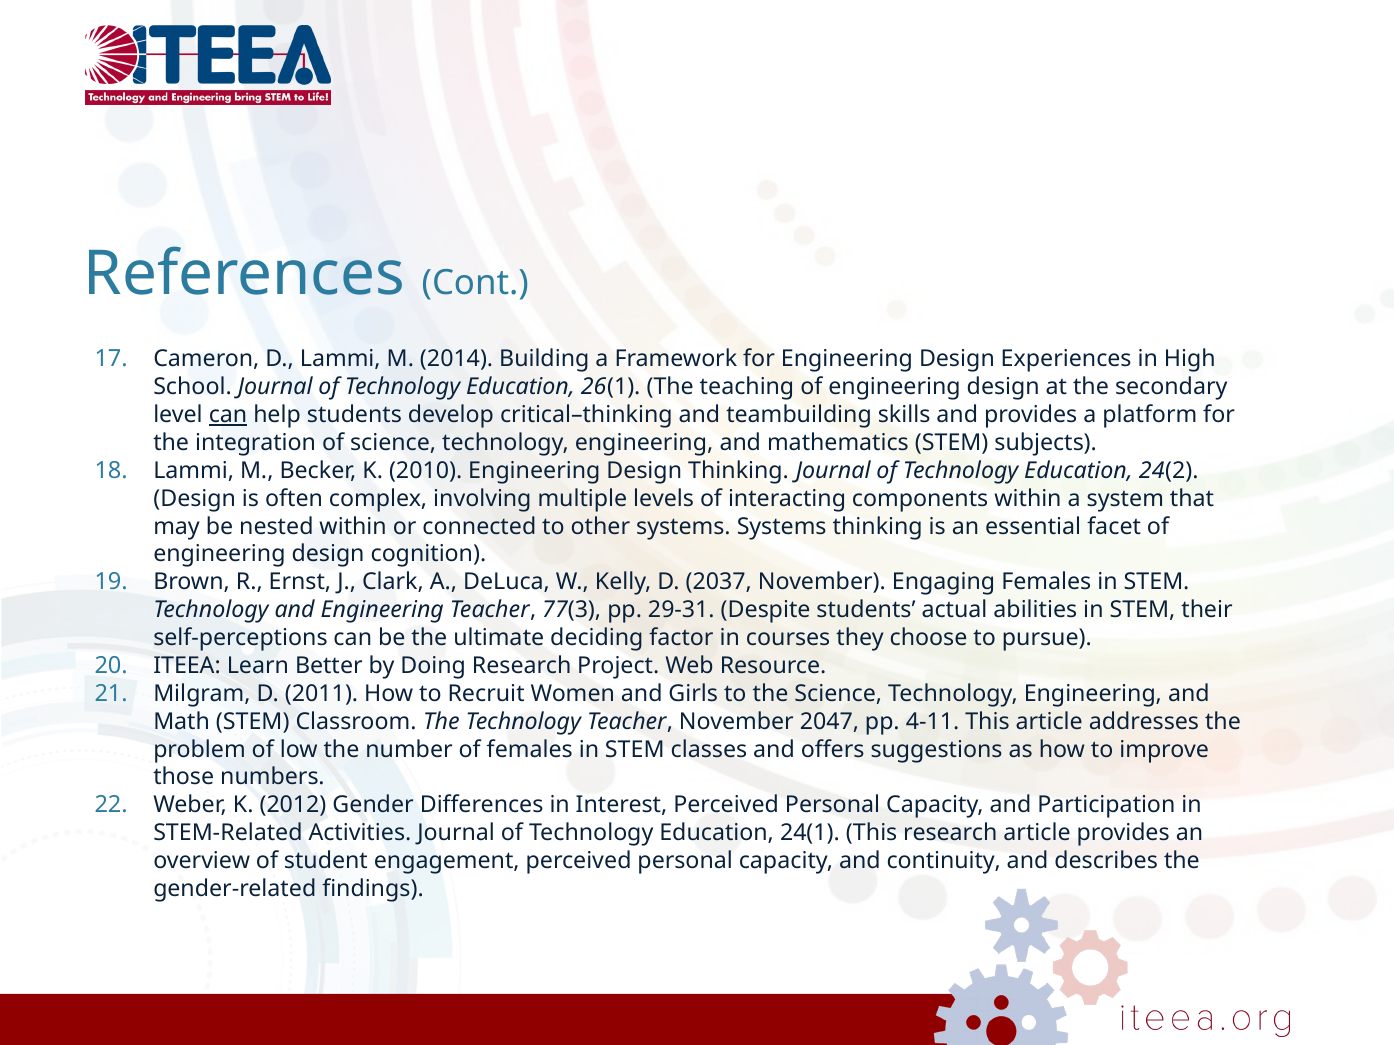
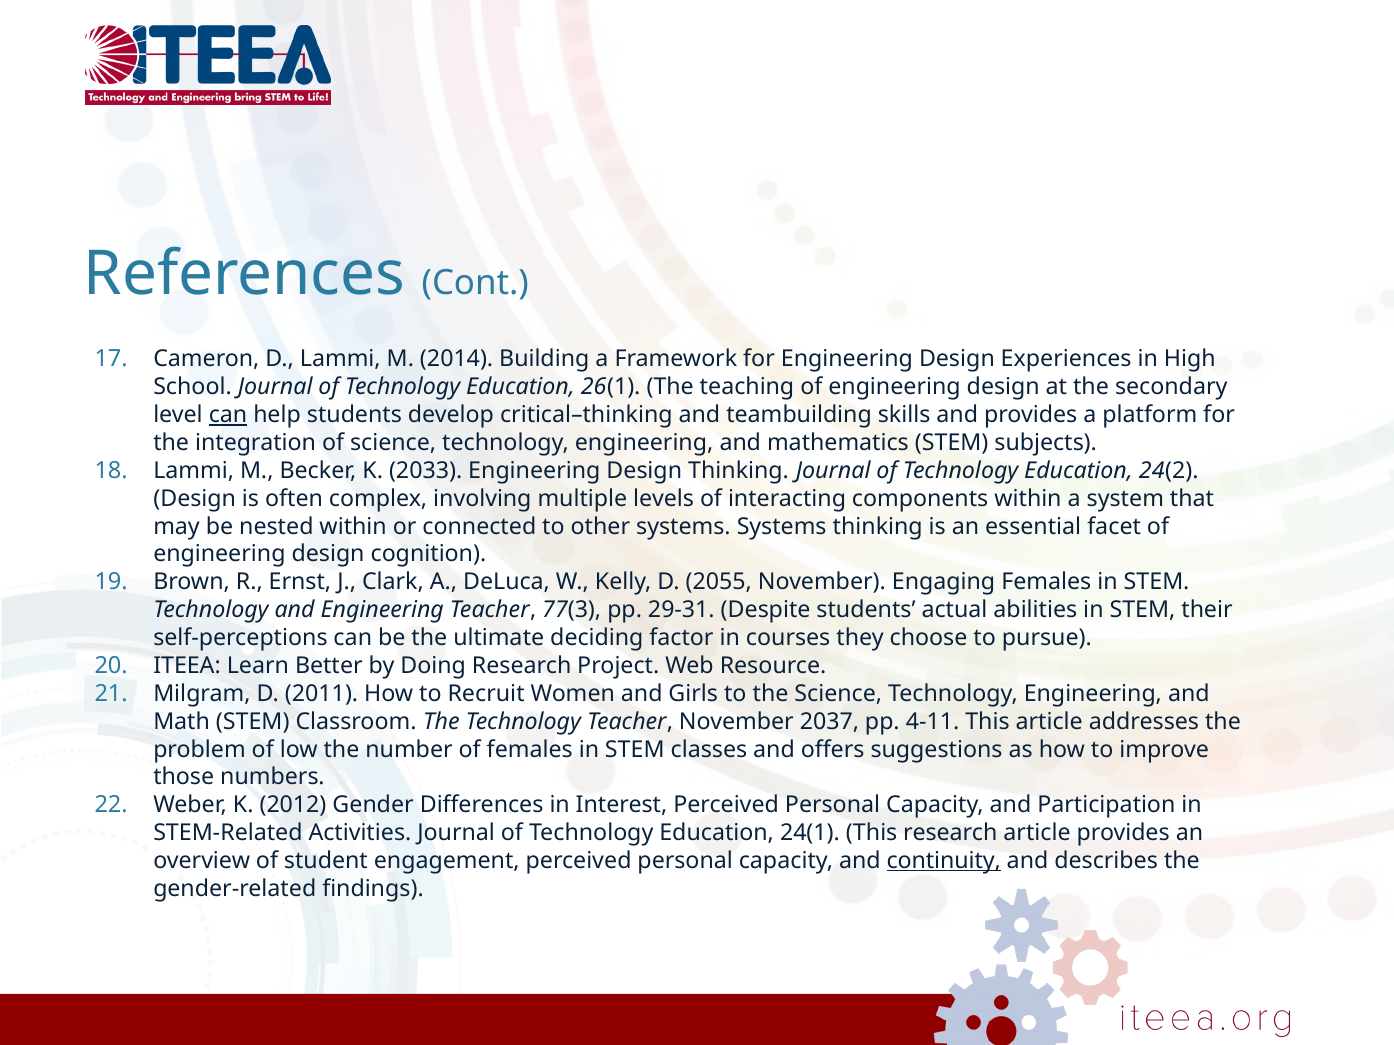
2010: 2010 -> 2033 (426, 471)
2037: 2037 -> 2055 (719, 582)
2047: 2047 -> 2037 (829, 722)
continuity underline: none -> present (944, 861)
